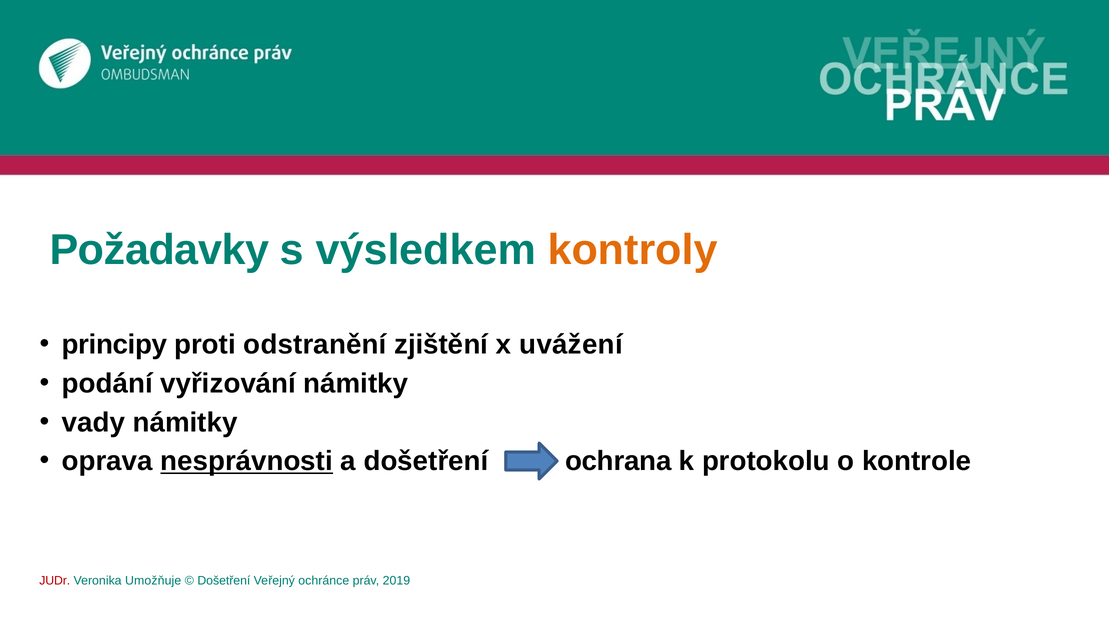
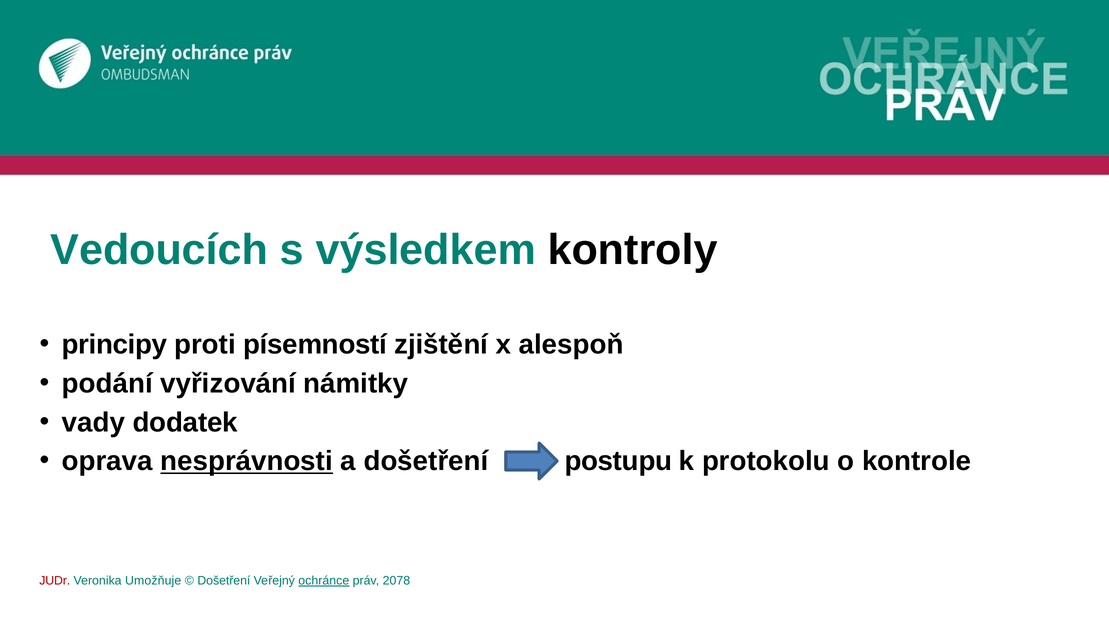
Požadavky: Požadavky -> Vedoucích (159, 250)
kontroly colour: orange -> black (633, 250)
odstranění: odstranění -> písemností (315, 345)
uvážení: uvážení -> alespoň (571, 345)
vady námitky: námitky -> dodatek (185, 422)
ochrana: ochrana -> postupu (618, 461)
ochránce underline: none -> present (324, 581)
2019: 2019 -> 2078 (396, 581)
